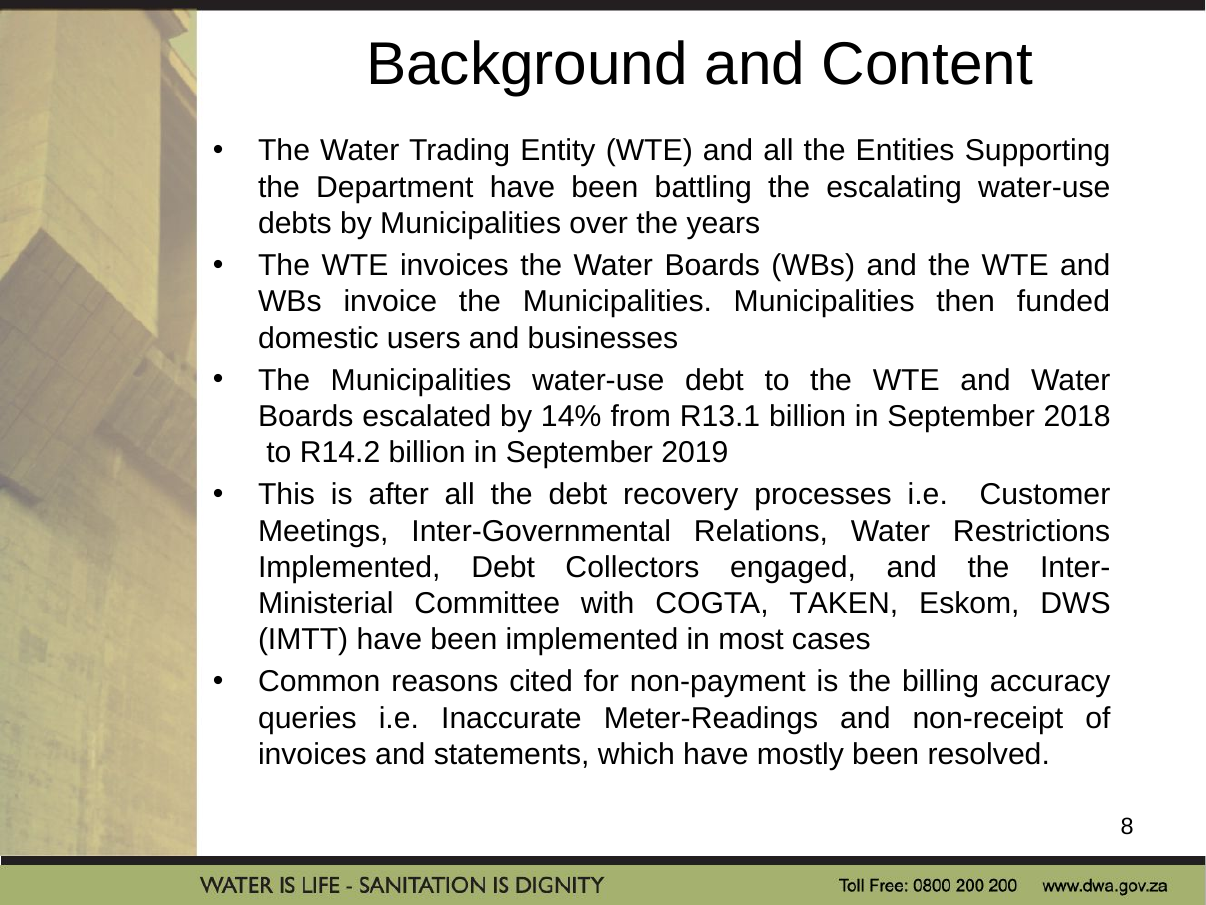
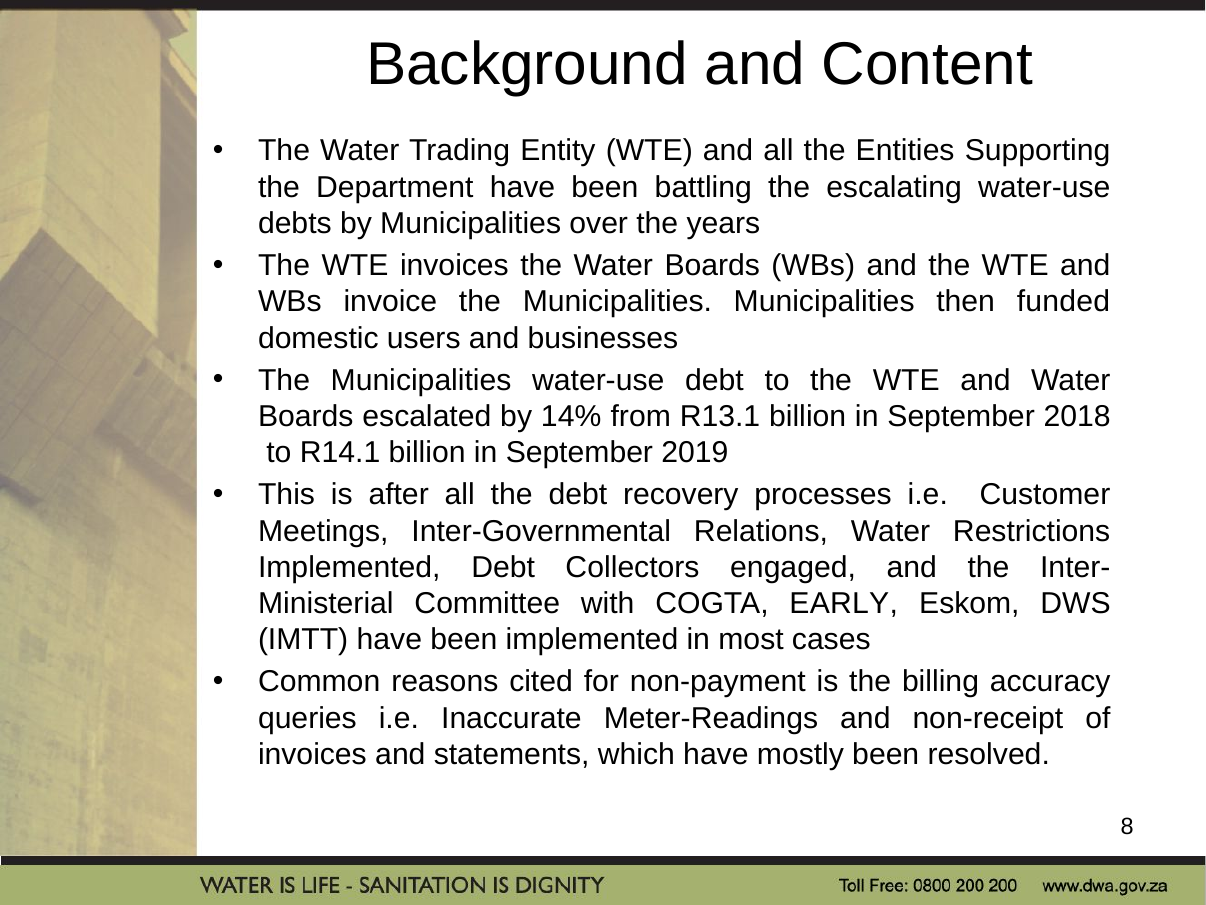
R14.2: R14.2 -> R14.1 (340, 452)
TAKEN: TAKEN -> EARLY (844, 603)
